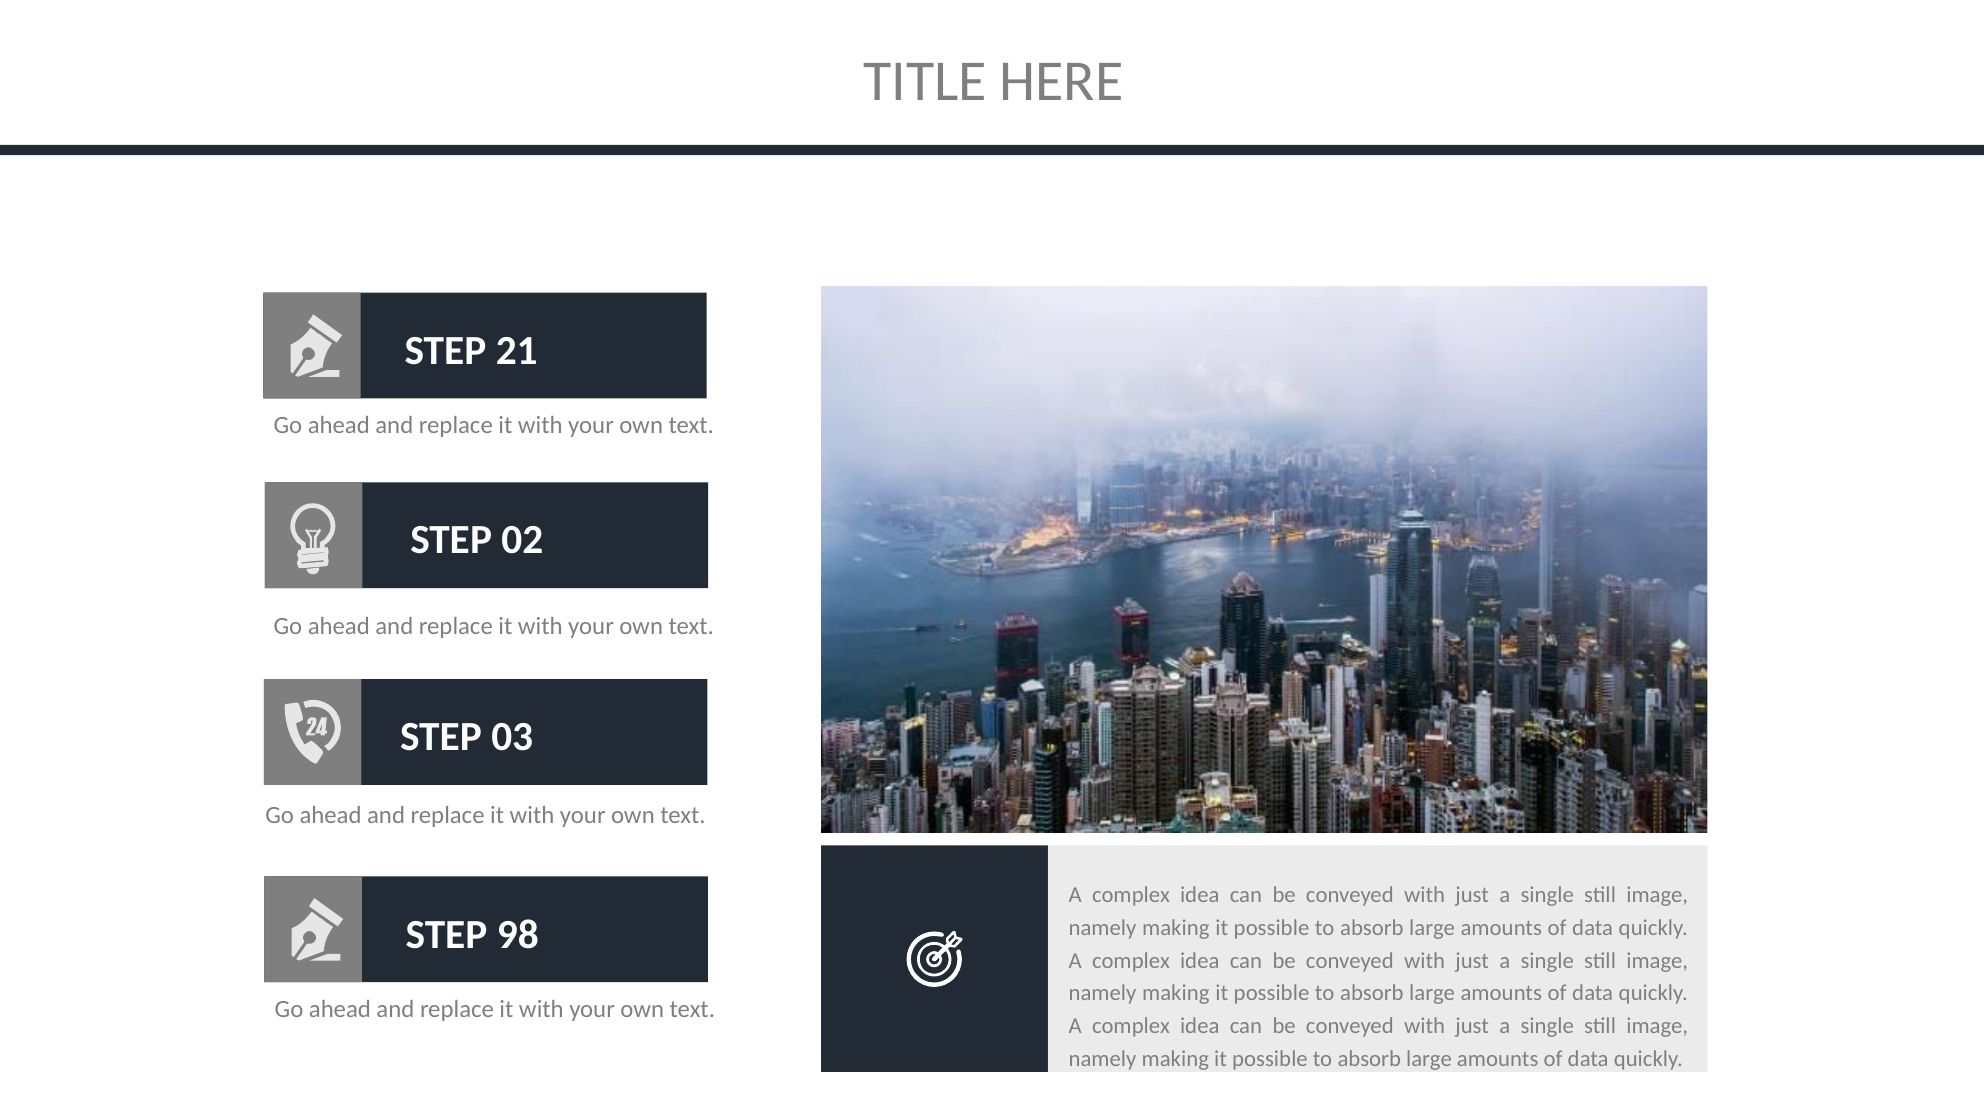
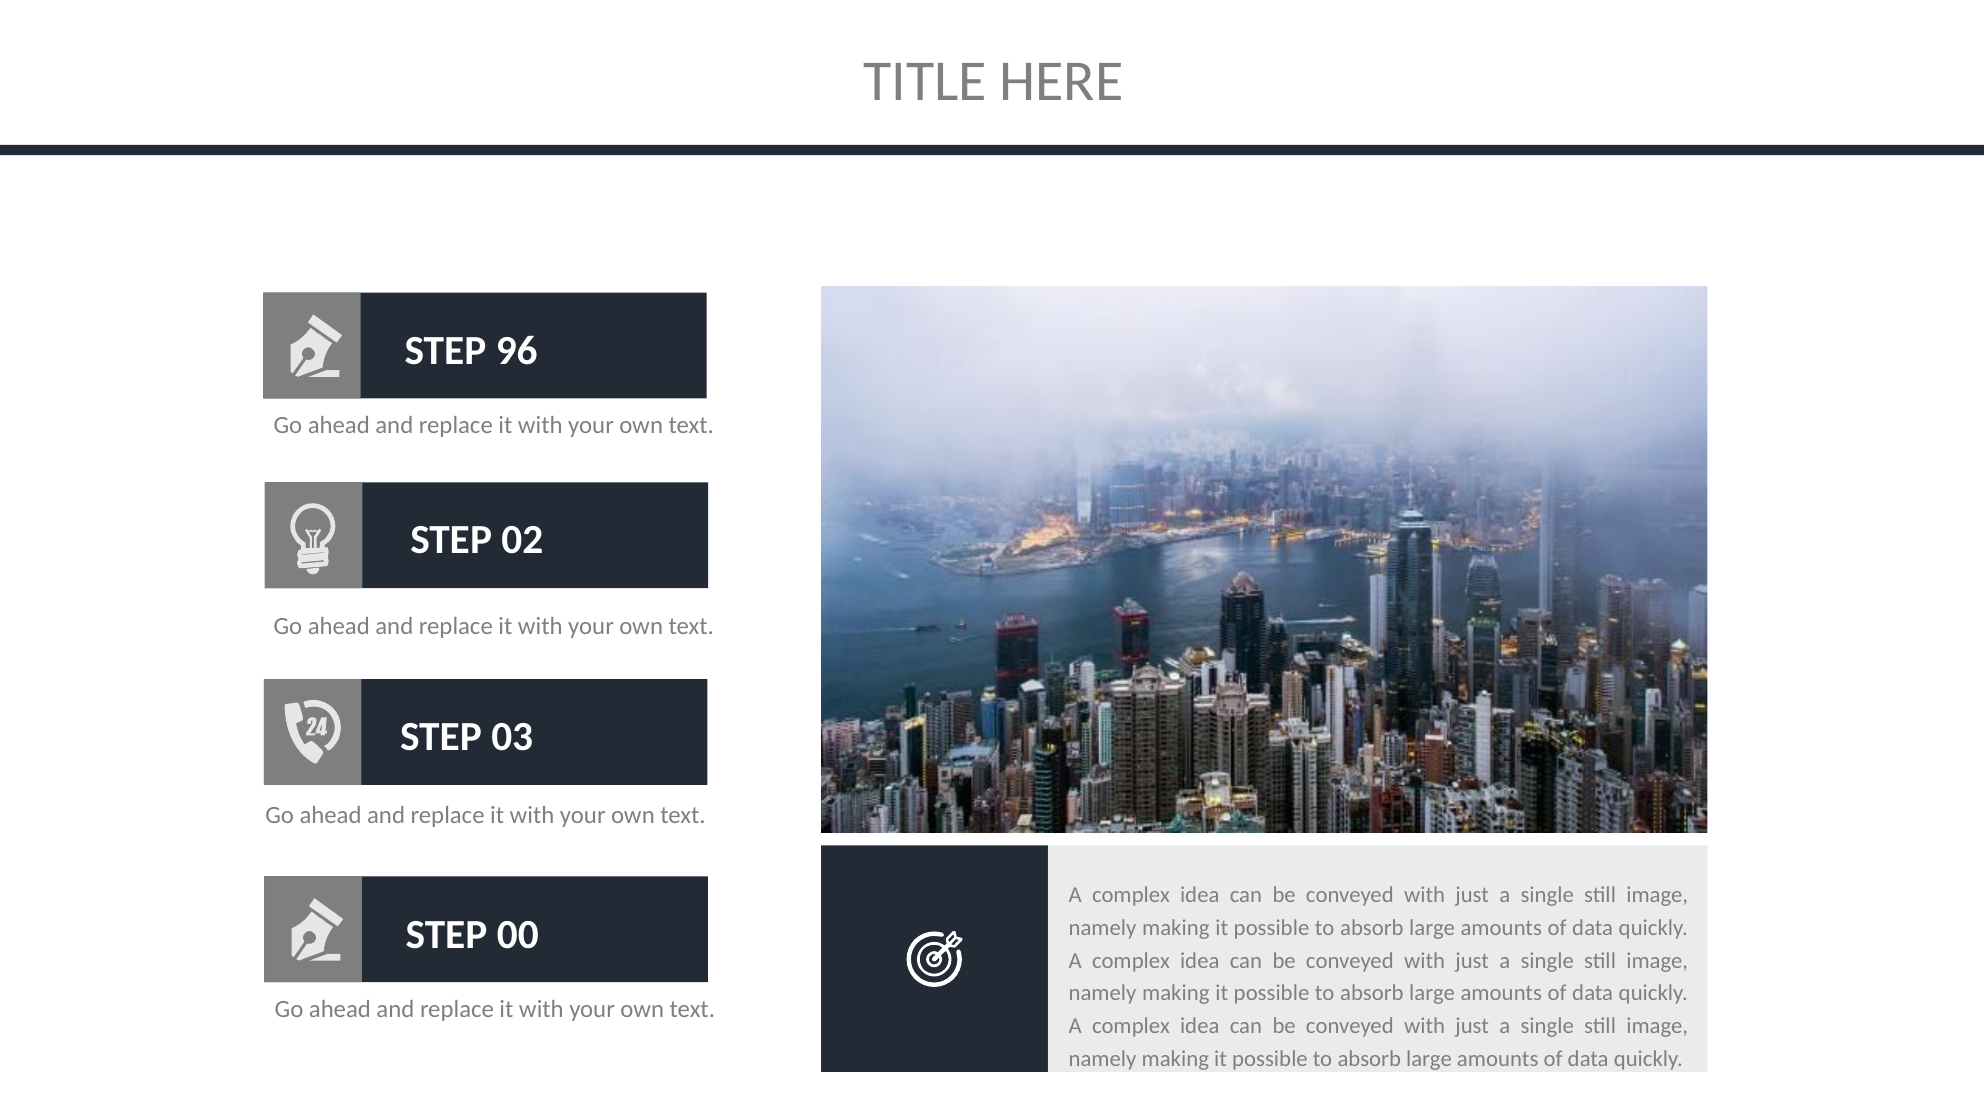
21: 21 -> 96 (517, 351)
98: 98 -> 00 (518, 935)
